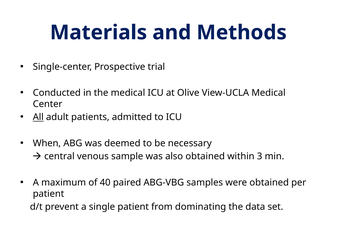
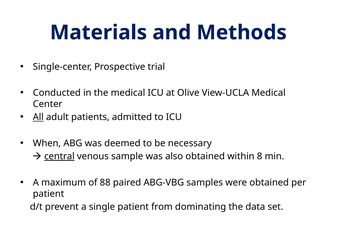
central underline: none -> present (59, 157)
3: 3 -> 8 (260, 157)
40: 40 -> 88 (105, 183)
